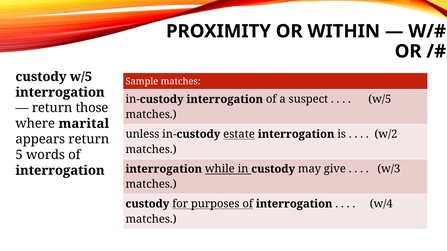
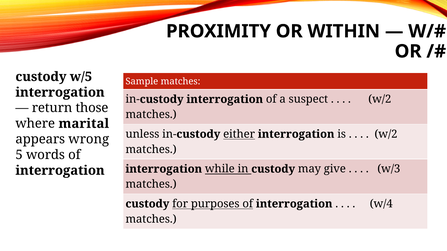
w/5: w/5 -> w/2 (380, 99)
estate: estate -> either (239, 134)
appears return: return -> wrong (89, 139)
